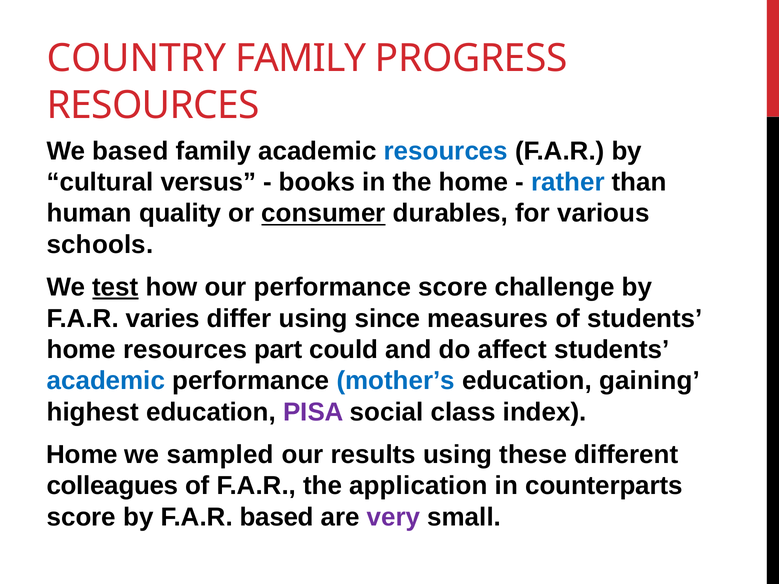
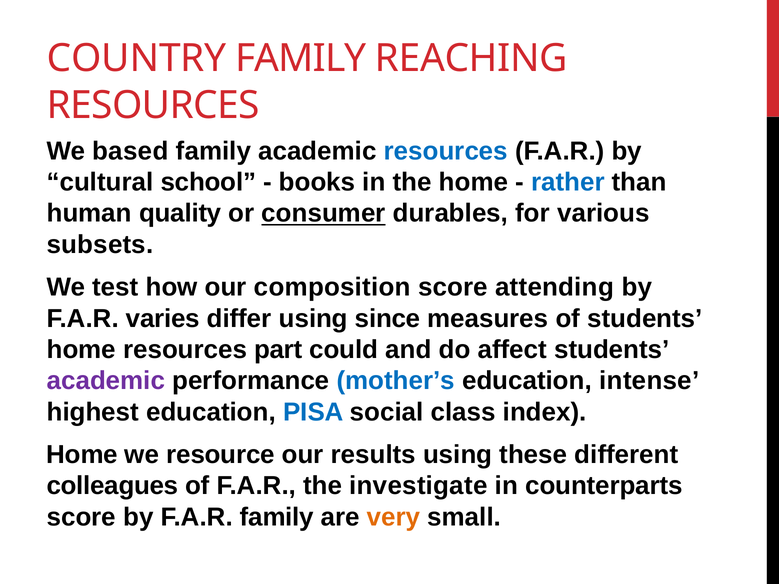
PROGRESS: PROGRESS -> REACHING (471, 59)
versus: versus -> school (208, 182)
schools: schools -> subsets (100, 245)
test underline: present -> none (115, 287)
our performance: performance -> composition (332, 287)
challenge: challenge -> attending (554, 287)
academic colour: blue -> purple (106, 381)
gaining: gaining -> intense (649, 381)
PISA colour: purple -> blue (313, 412)
sampled: sampled -> resource (221, 455)
application: application -> investigate (418, 486)
F.A.R based: based -> family (277, 517)
very colour: purple -> orange (394, 517)
